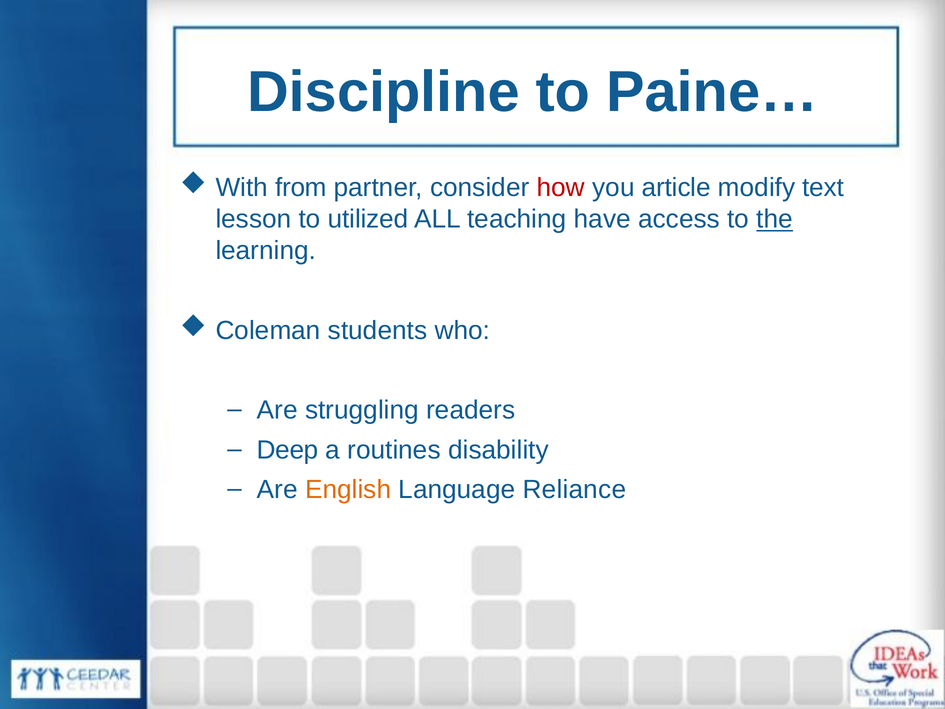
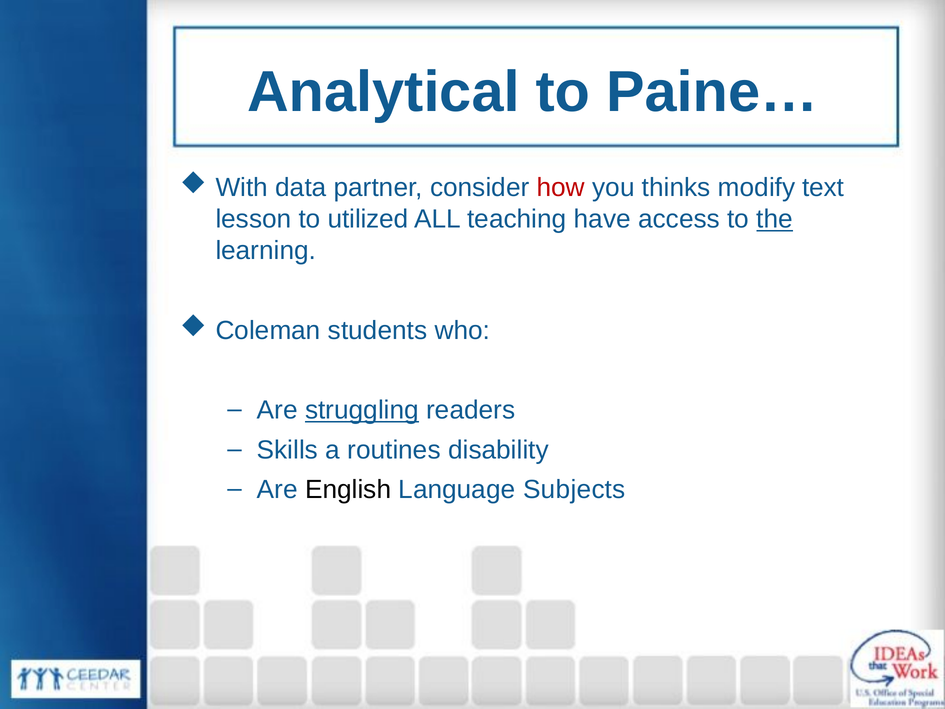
Discipline: Discipline -> Analytical (383, 92)
from: from -> data (301, 188)
article: article -> thinks (676, 188)
struggling underline: none -> present (362, 410)
Deep: Deep -> Skills (287, 450)
English colour: orange -> black (348, 489)
Reliance: Reliance -> Subjects (574, 489)
